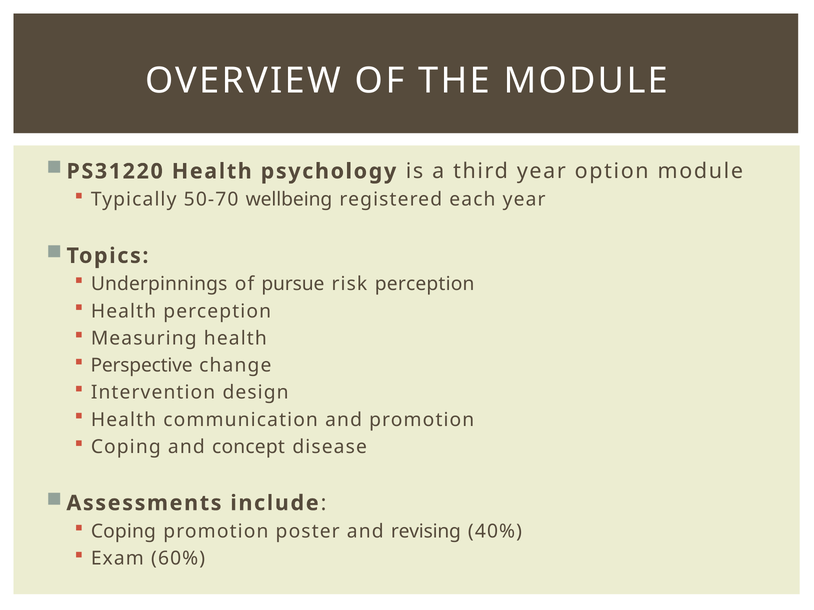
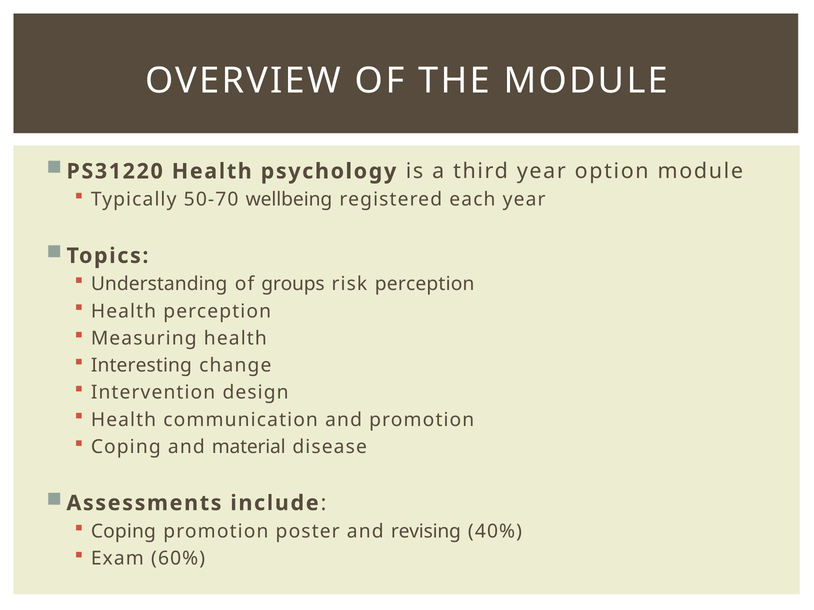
Underpinnings: Underpinnings -> Understanding (159, 284)
pursue: pursue -> groups (293, 284)
Perspective: Perspective -> Interesting (141, 366)
concept: concept -> material (249, 447)
